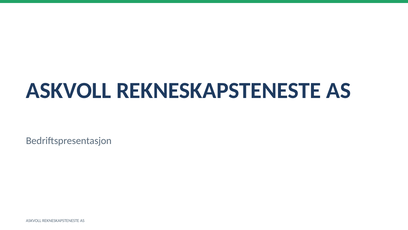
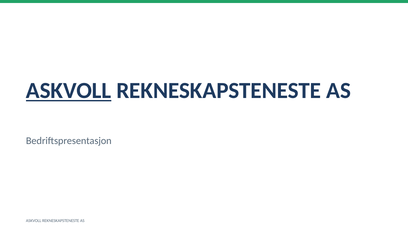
ASKVOLL underline: none -> present (69, 90)
